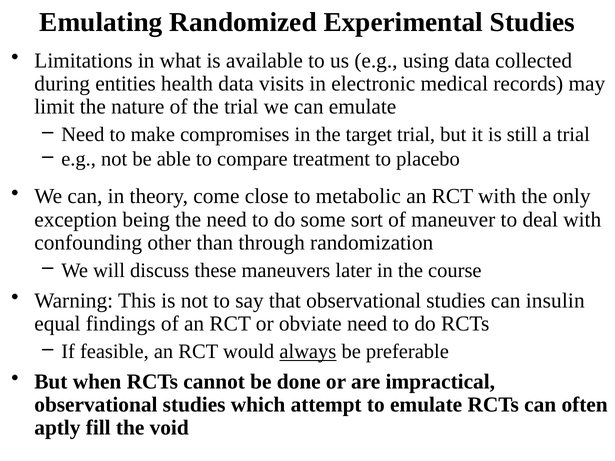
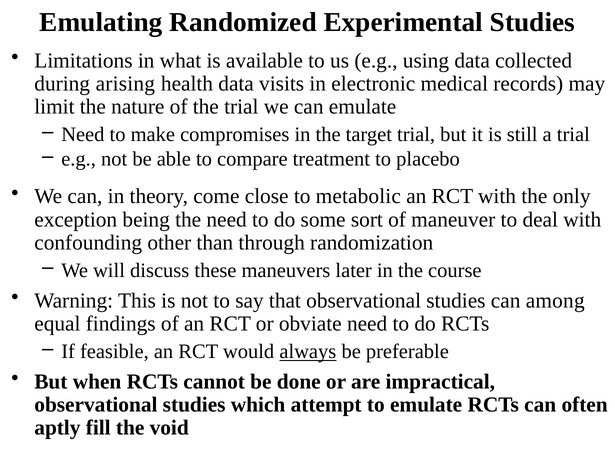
entities: entities -> arising (125, 84)
insulin: insulin -> among (555, 301)
